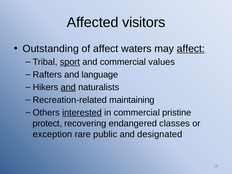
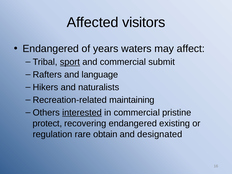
Outstanding: Outstanding -> Endangered (51, 49)
of affect: affect -> years (106, 49)
affect underline: present -> none (191, 49)
values: values -> submit (162, 62)
and underline: present -> none (68, 87)
classes: classes -> existing (175, 123)
exception: exception -> regulation (53, 134)
public: public -> obtain (105, 134)
